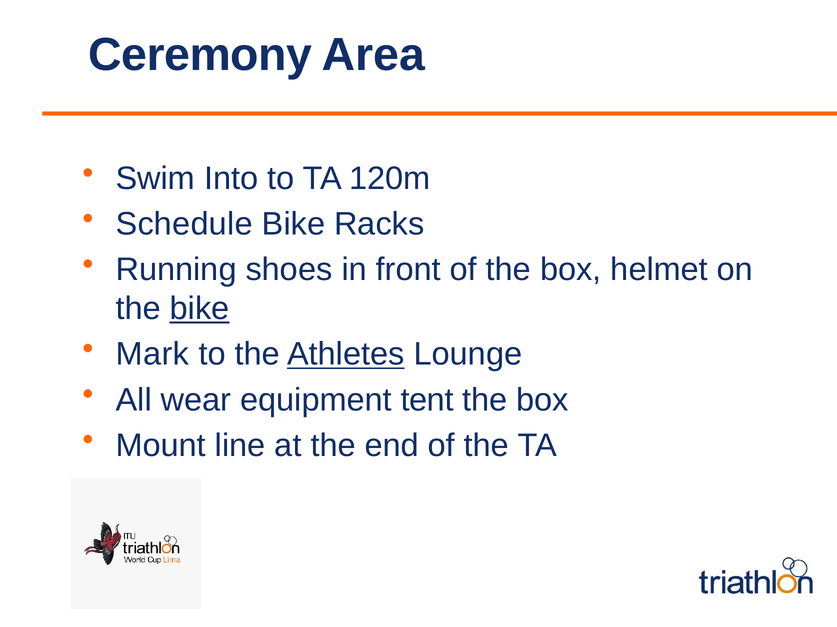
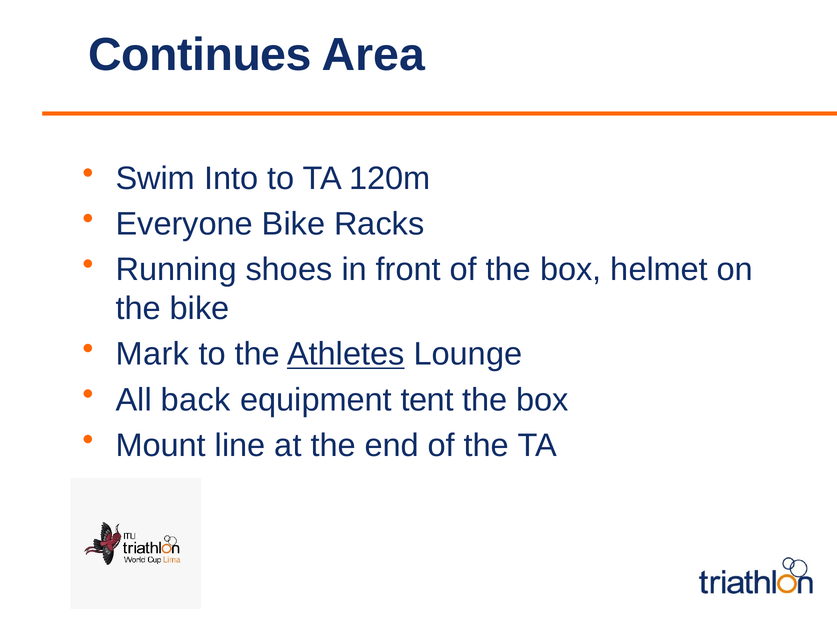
Ceremony: Ceremony -> Continues (200, 55)
Schedule: Schedule -> Everyone (184, 224)
bike underline: present -> none (200, 309)
wear: wear -> back (196, 400)
